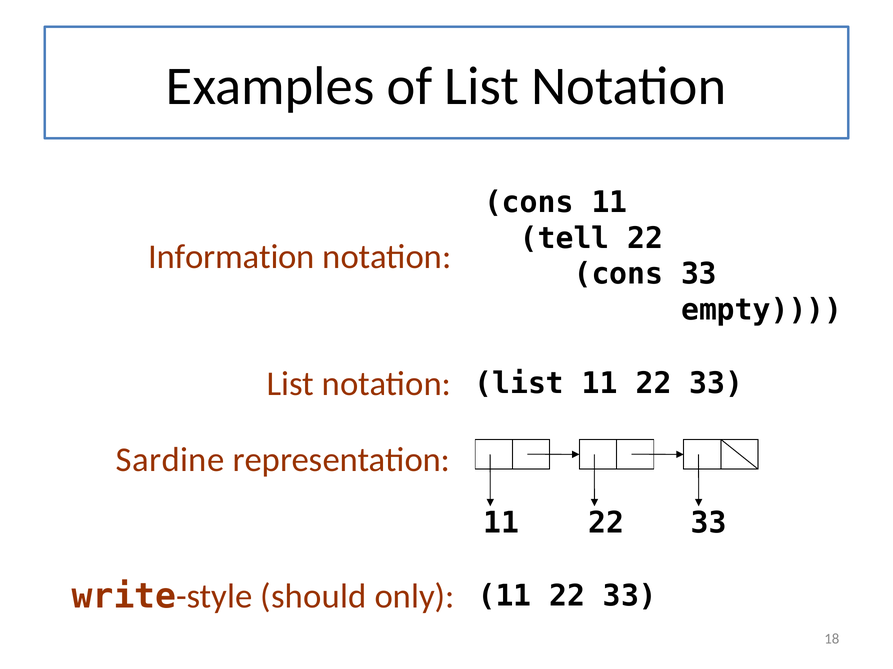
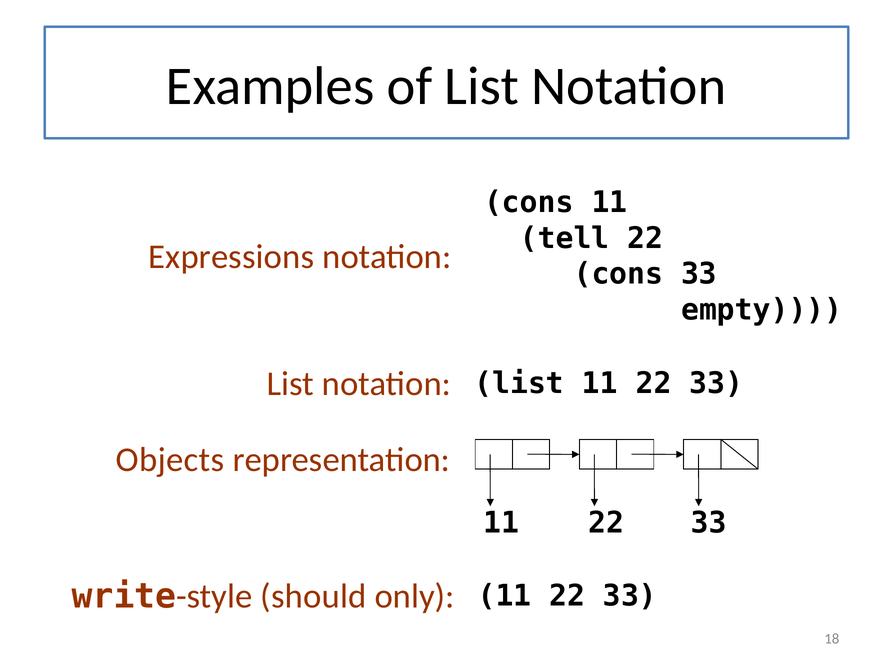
Information: Information -> Expressions (231, 257)
Sardine: Sardine -> Objects (170, 460)
